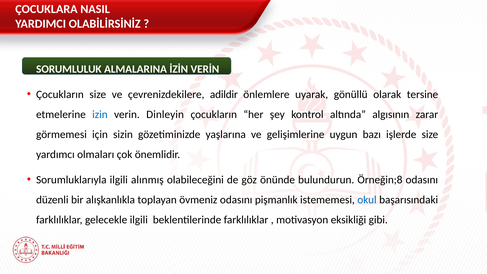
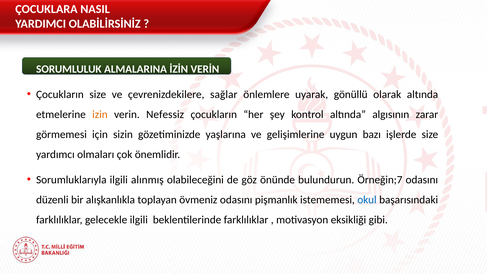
adildir: adildir -> sağlar (224, 94)
olarak tersine: tersine -> altında (423, 94)
izin colour: blue -> orange (100, 114)
Dinleyin: Dinleyin -> Nefessiz (165, 114)
Örneğin;8: Örneğin;8 -> Örneğin;7 (380, 180)
